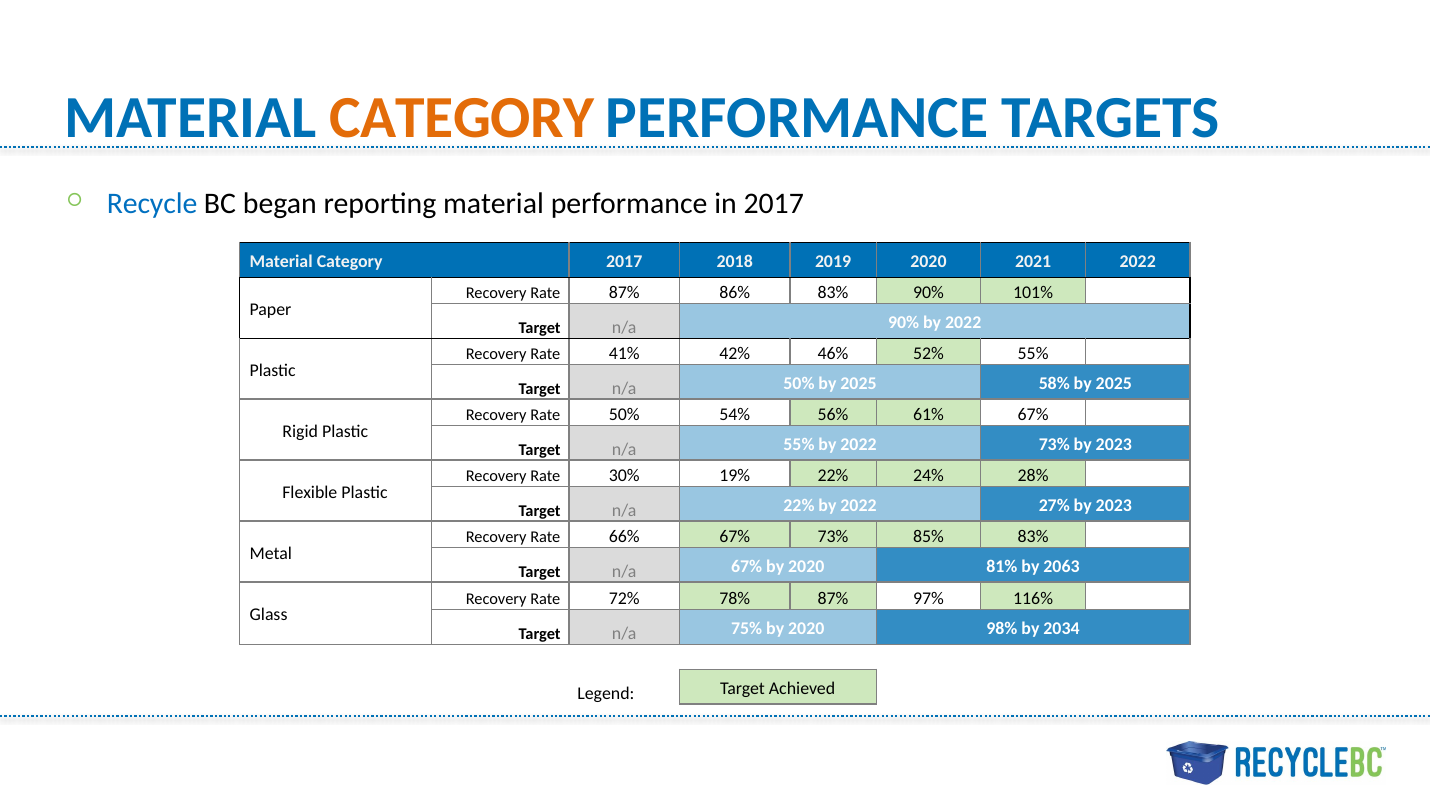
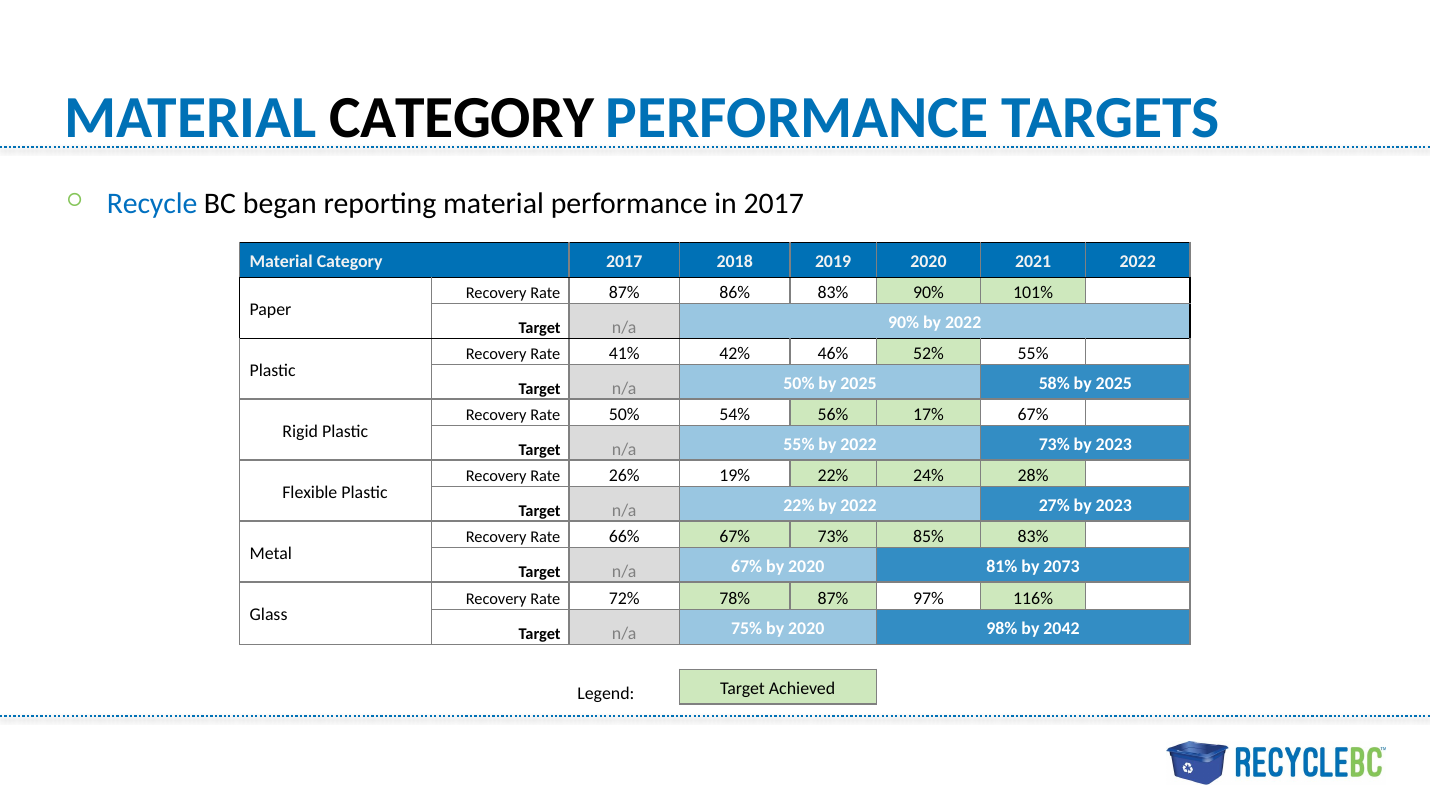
CATEGORY colour: orange -> black (462, 118)
61%: 61% -> 17% (928, 414)
30%: 30% -> 26% (624, 475)
2063: 2063 -> 2073 (1061, 566)
2034: 2034 -> 2042 (1061, 628)
